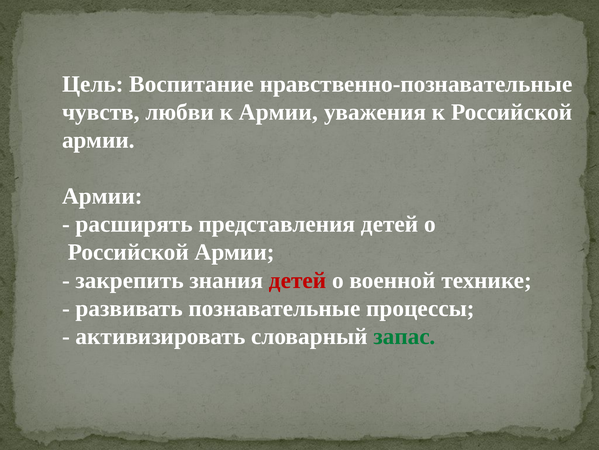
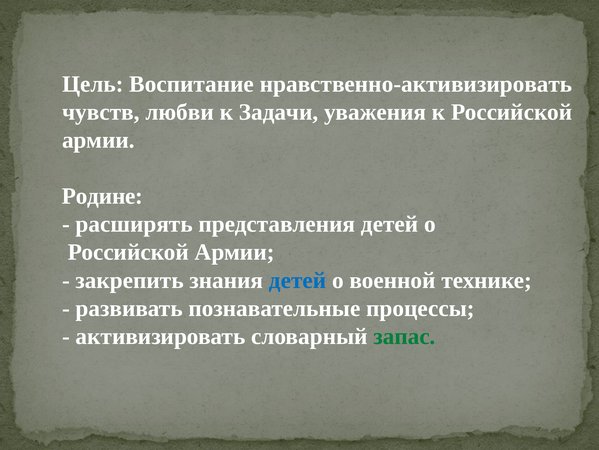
нравственно-познавательные: нравственно-познавательные -> нравственно-активизировать (416, 84)
к Армии: Армии -> Задачи (279, 112)
Армии: Армии -> Родине (102, 196)
детей colour: red -> blue (298, 280)
